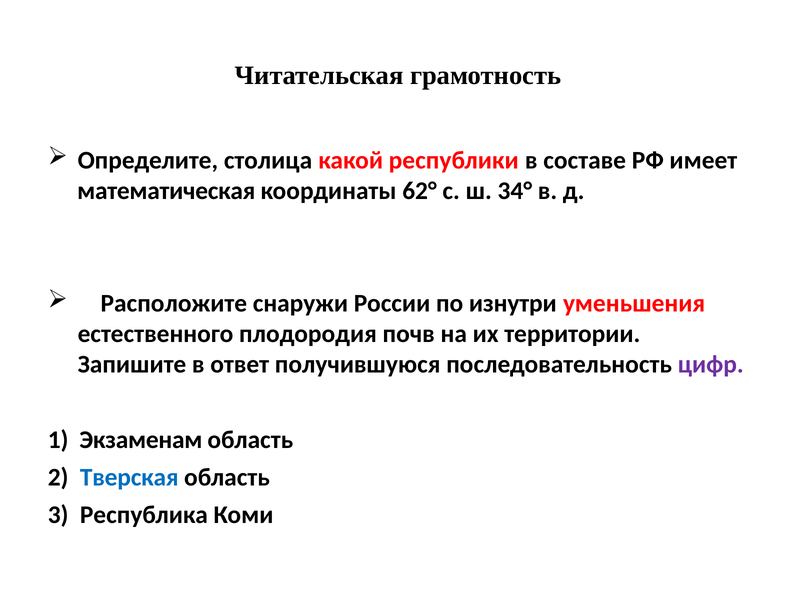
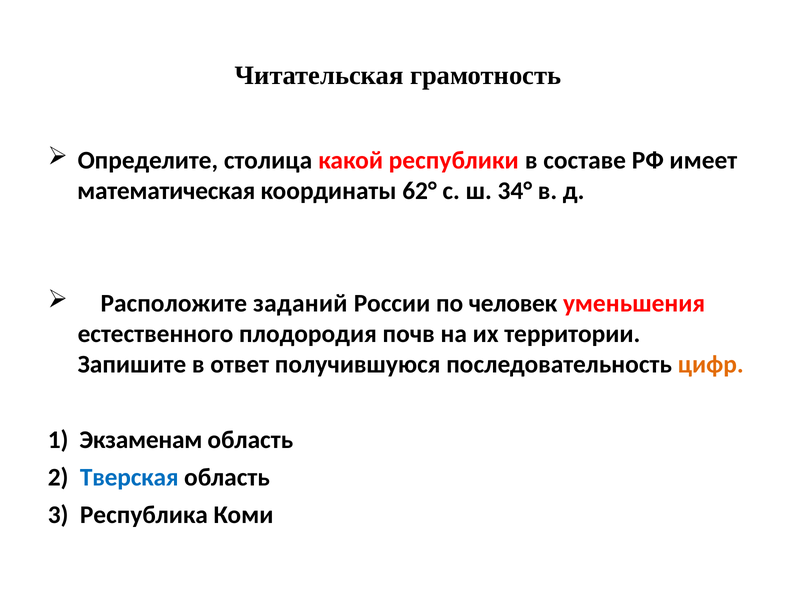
снаружи: снаружи -> заданий (300, 304)
изнутри: изнутри -> человек (513, 304)
цифр colour: purple -> orange (711, 365)
